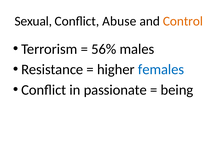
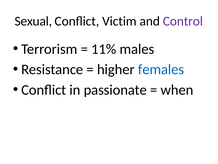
Abuse: Abuse -> Victim (119, 21)
Control colour: orange -> purple (183, 21)
56%: 56% -> 11% (104, 49)
being: being -> when (177, 90)
